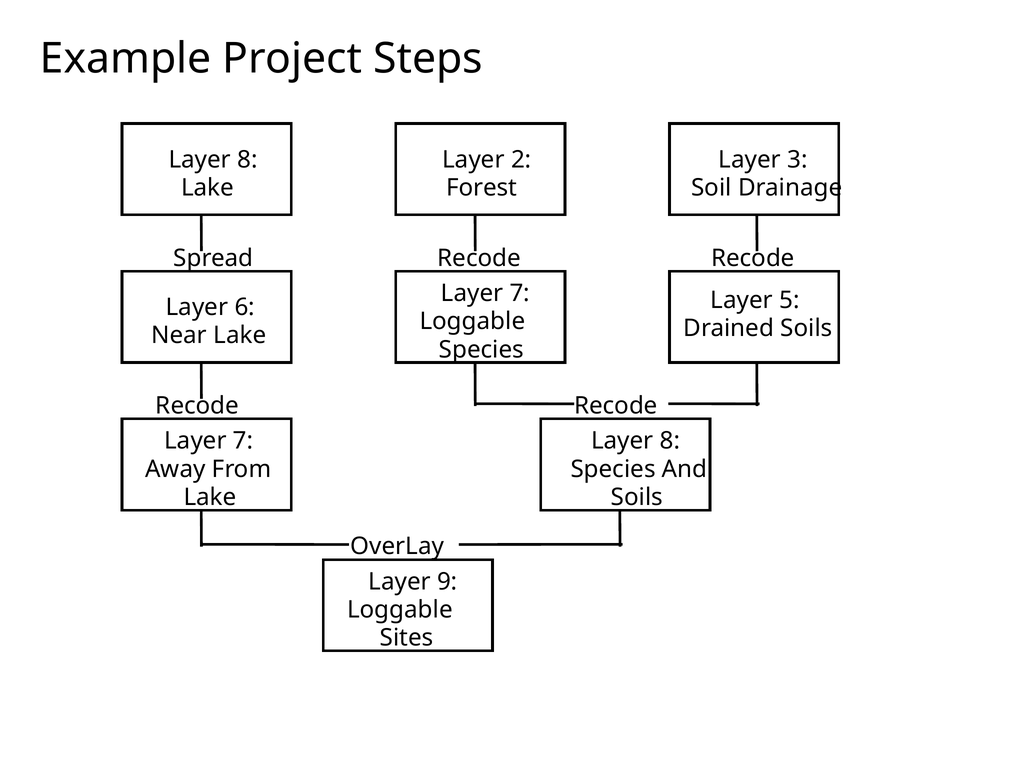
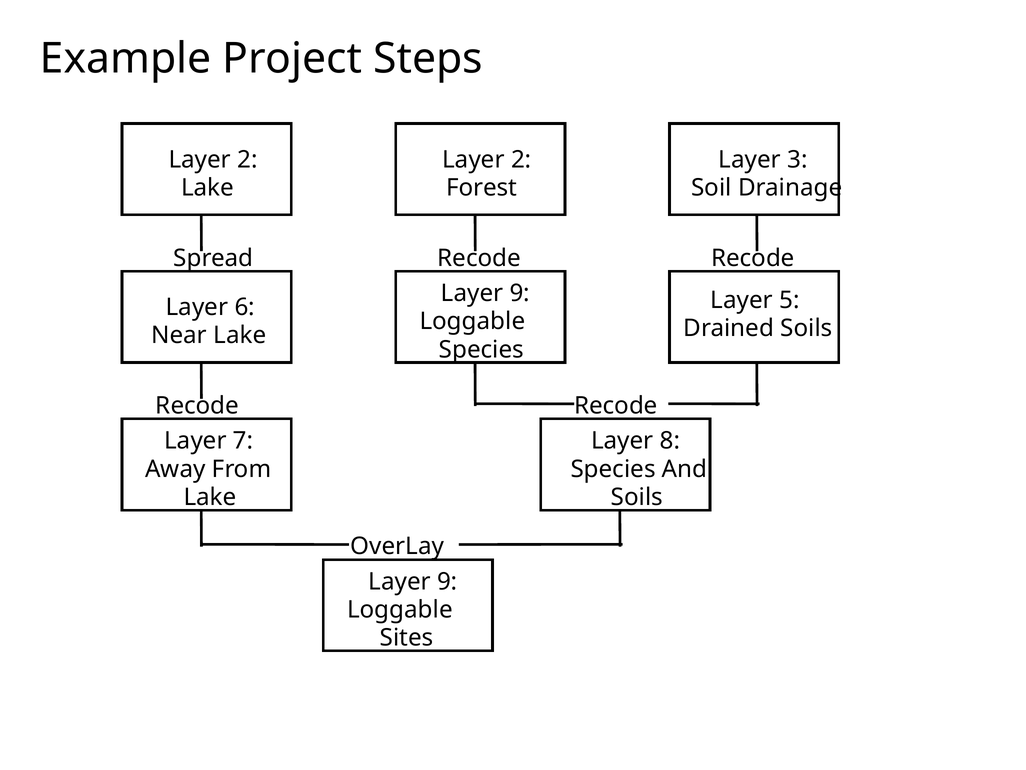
8: 8 -> 2 (247, 160)
7: 7 -> 9 (520, 293)
